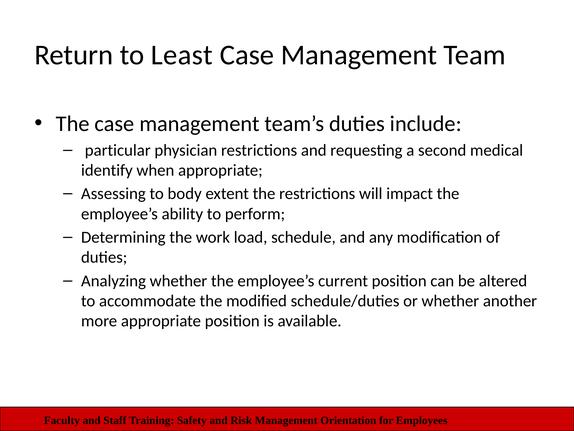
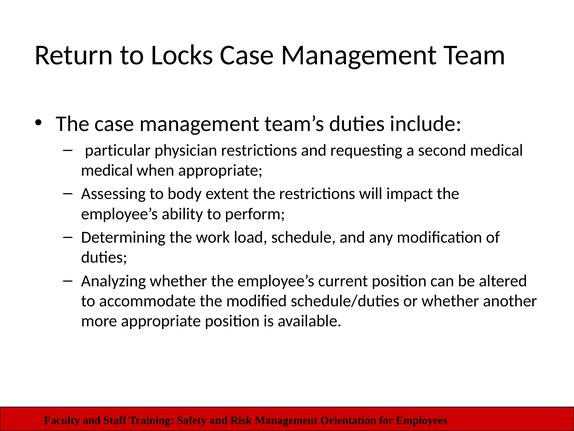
Least: Least -> Locks (182, 55)
identify: identify -> medical (107, 170)
